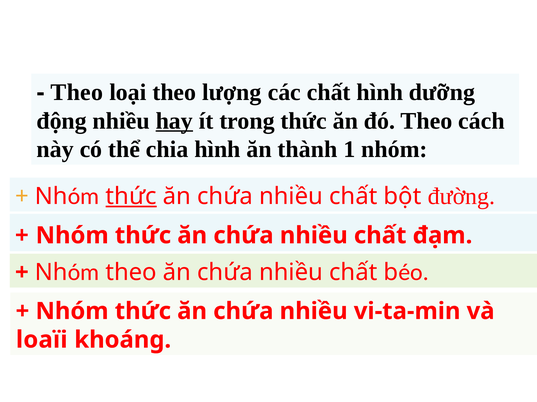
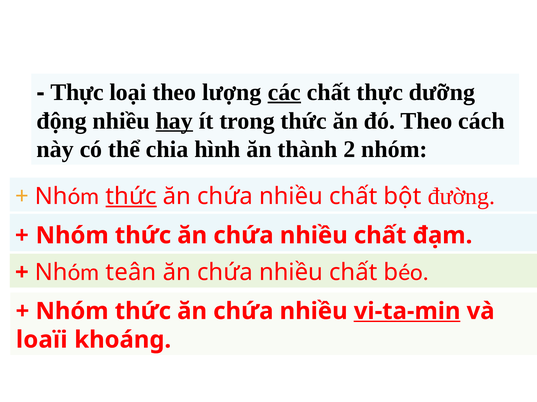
Theo: Theo -> Thực (77, 92)
các underline: none -> present (284, 92)
chất hình: hình -> thực (380, 92)
1: 1 -> 2 (349, 150)
theo: theo -> teân (131, 273)
vi-ta-min underline: none -> present (407, 312)
